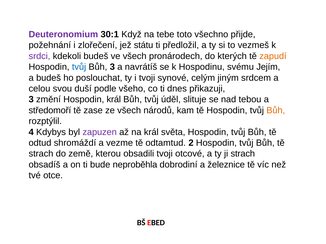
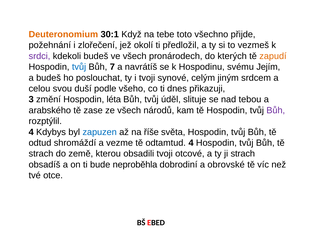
Deuteronomium colour: purple -> orange (63, 34)
státu: státu -> okolí (144, 45)
Bůh 3: 3 -> 7 (112, 67)
Hospodin král: král -> léta (114, 100)
středomoří: středomoří -> arabského (50, 111)
Bůh colour: orange -> purple (276, 111)
zapuzen colour: purple -> blue (100, 132)
na král: král -> říše (151, 132)
odtamtud 2: 2 -> 4 (191, 143)
železnice: železnice -> obrovské (226, 165)
